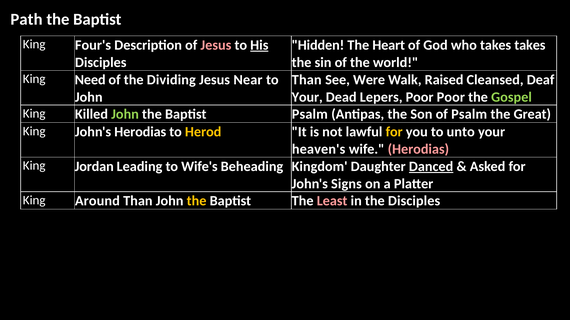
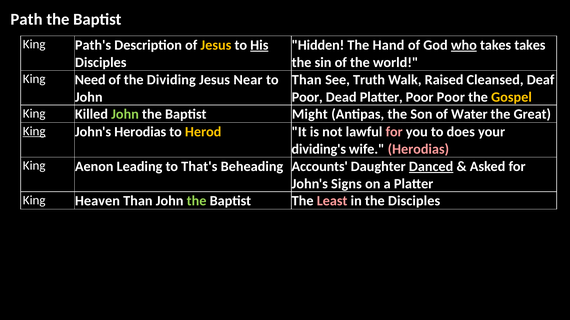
Four's: Four's -> Path's (93, 45)
Jesus colour: pink -> yellow (216, 45)
Heart: Heart -> Hand (389, 45)
who underline: none -> present (464, 45)
Were: Were -> Truth (369, 80)
Your: Your -> Poor (307, 97)
Dead Lepers: Lepers -> Platter (381, 97)
Gospel colour: light green -> yellow (511, 97)
Baptist Psalm: Psalm -> Might (310, 114)
of Psalm: Psalm -> Water (469, 114)
King underline: none -> present (34, 131)
for colour: yellow -> pink (394, 132)
unto: unto -> does (461, 132)
heaven's: heaven's -> dividing's (319, 149)
Jordan: Jordan -> Aenon (94, 167)
Wife's: Wife's -> That's (199, 167)
Kingdom: Kingdom -> Accounts (320, 167)
Around: Around -> Heaven (97, 201)
the colour: yellow -> light green (197, 201)
